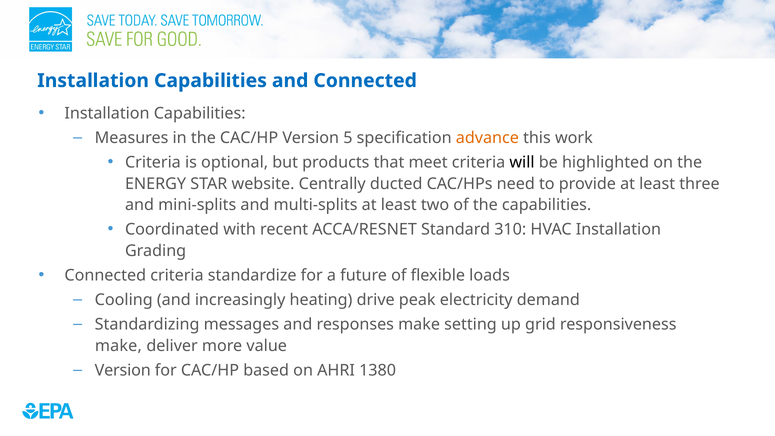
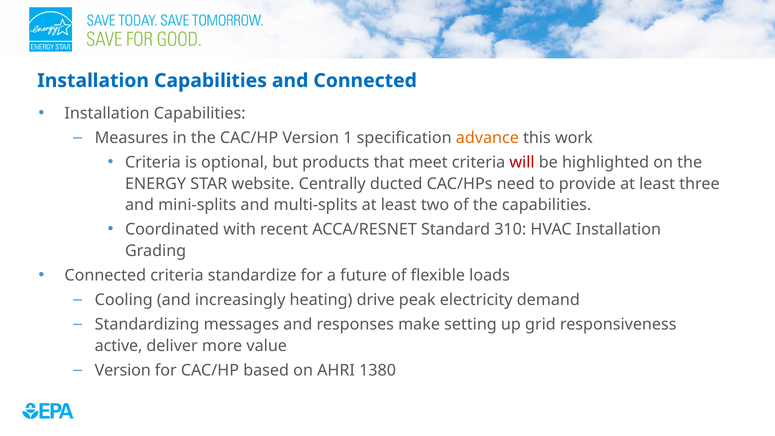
5: 5 -> 1 (348, 138)
will colour: black -> red (522, 162)
make: make -> active (119, 346)
